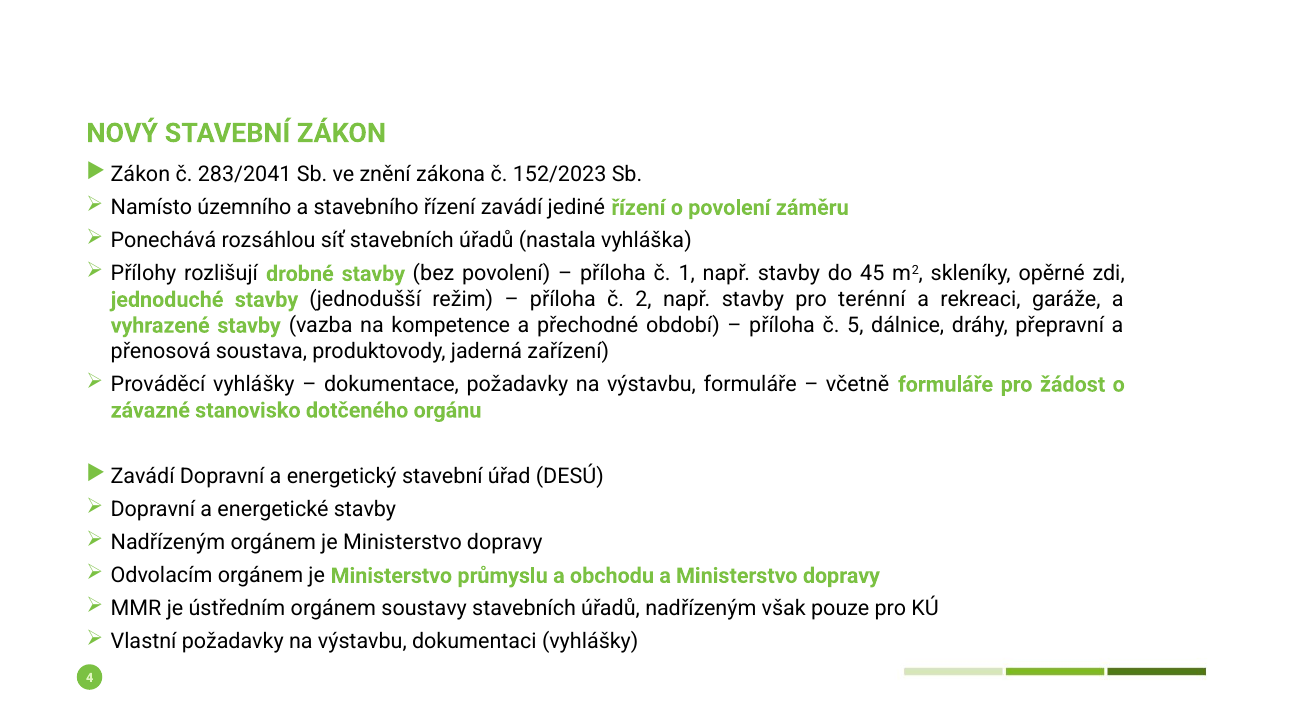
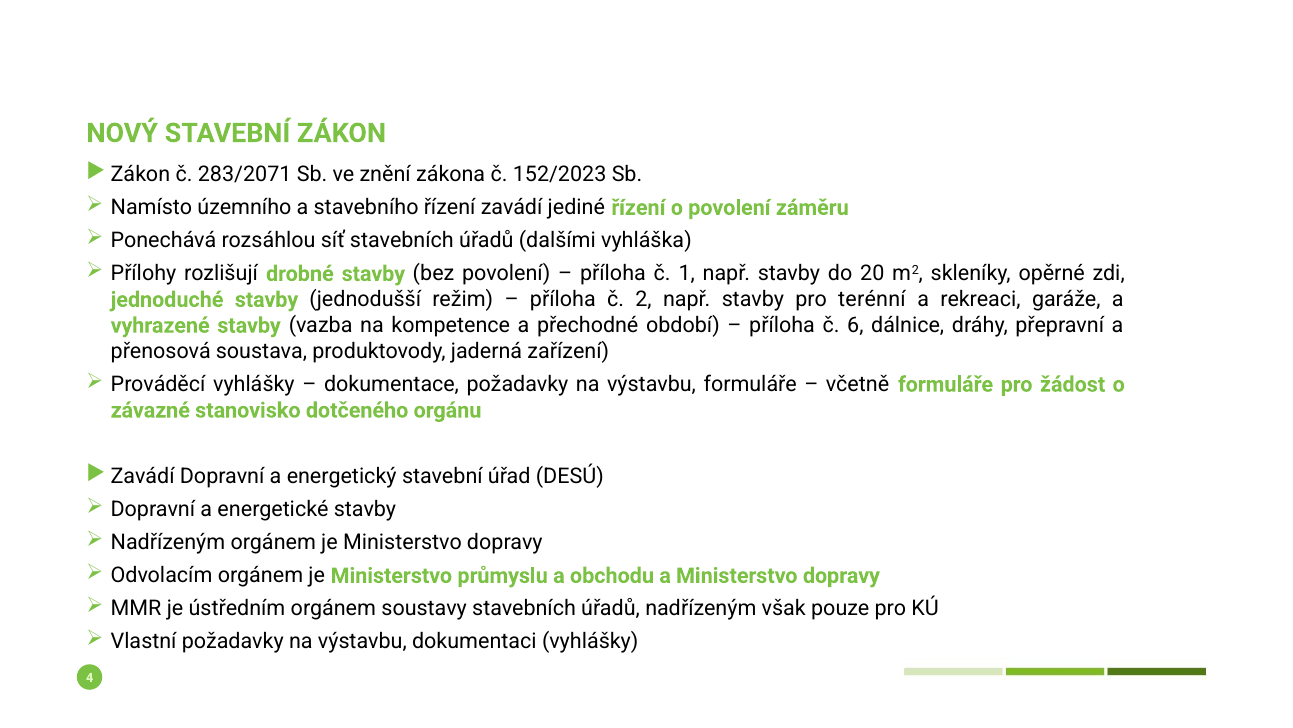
283/2041: 283/2041 -> 283/2071 (245, 174)
nastala: nastala -> dalšími (557, 240)
45: 45 -> 20 (872, 274)
5: 5 -> 6 (855, 325)
